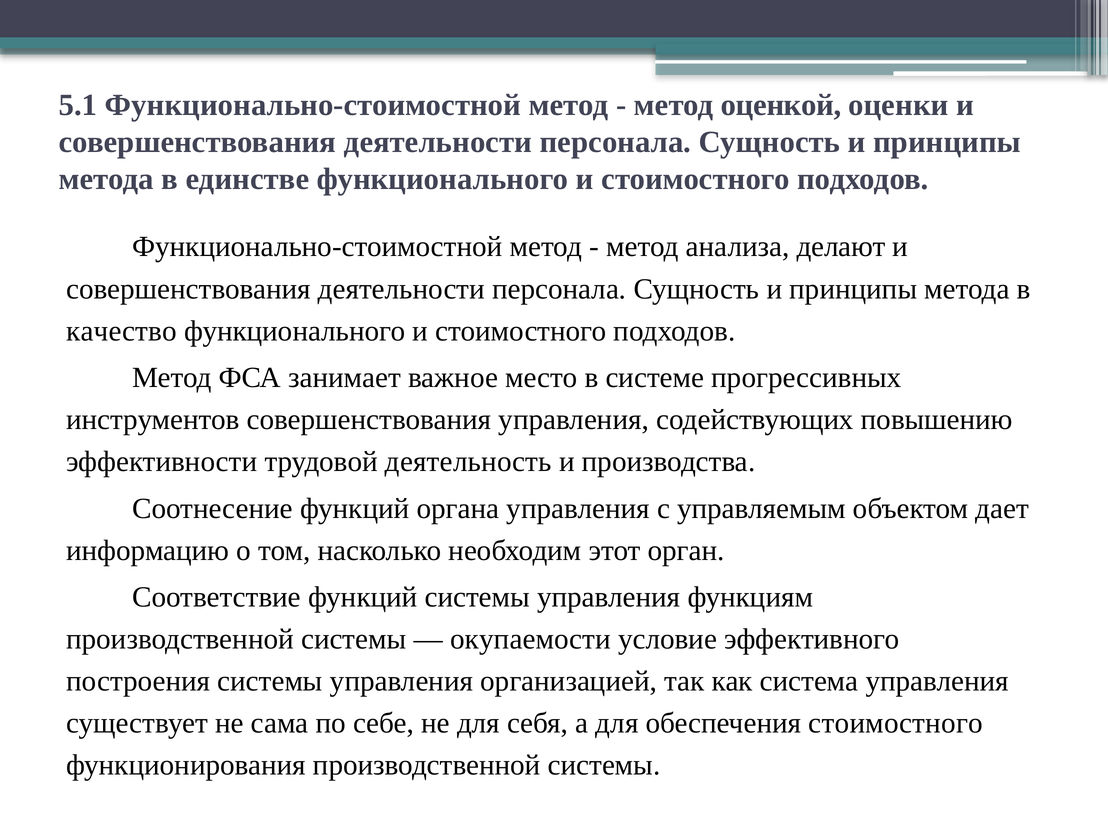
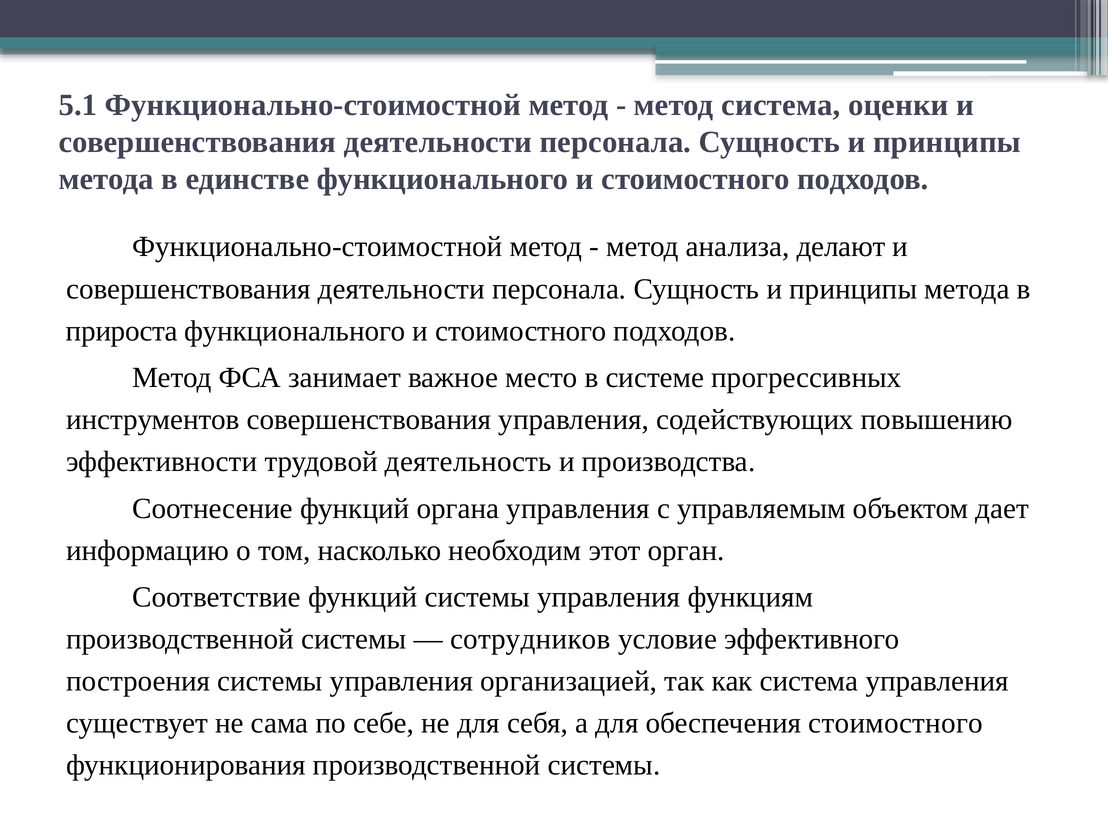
метод оценкой: оценкой -> система (781, 105)
качество: качество -> прироста (122, 331)
окупаемости: окупаемости -> сотрудников (530, 639)
